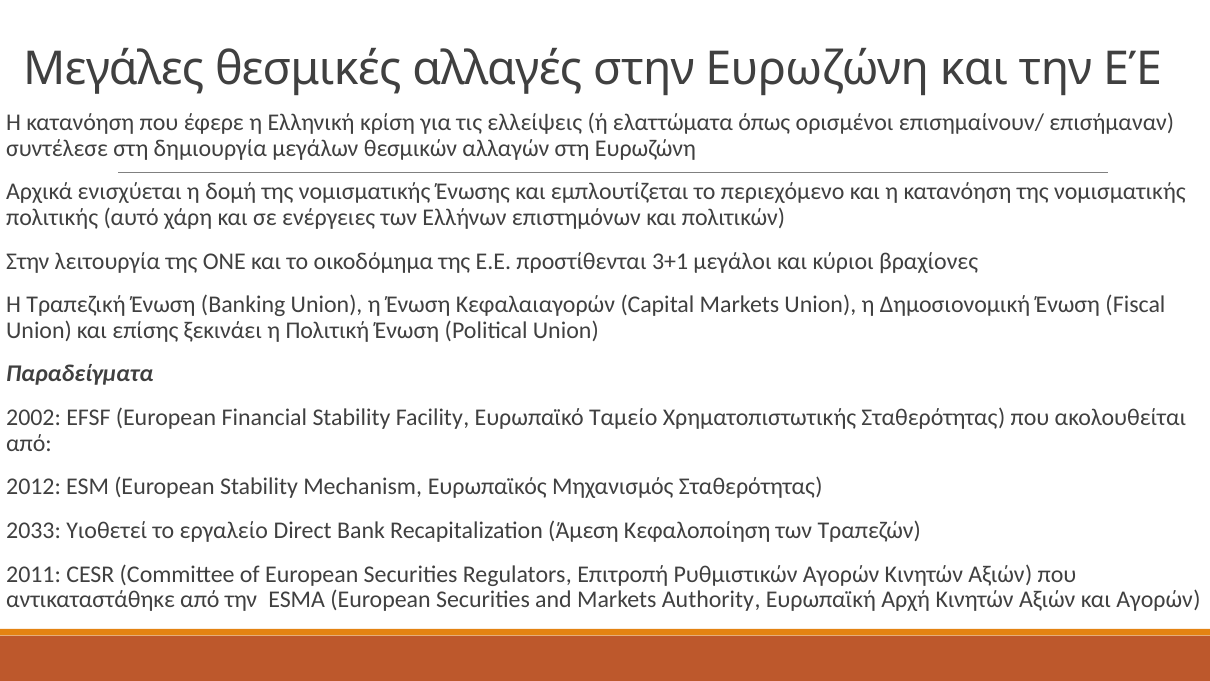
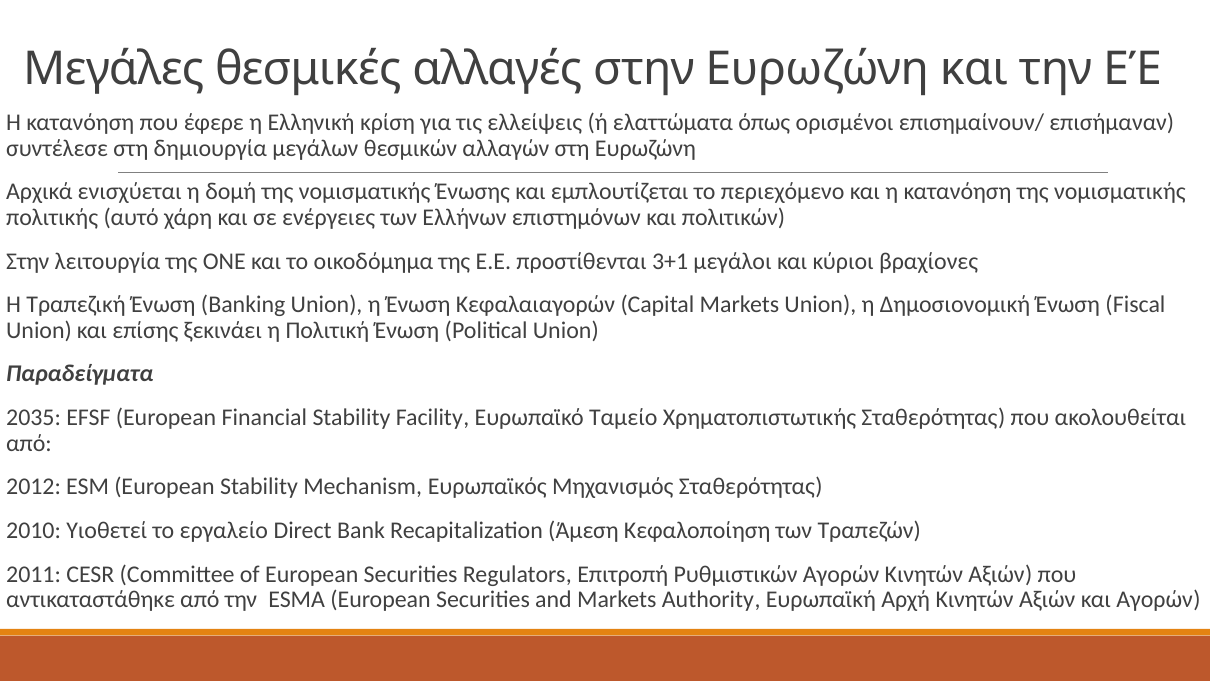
2002: 2002 -> 2035 (34, 417)
2033: 2033 -> 2010 (34, 530)
